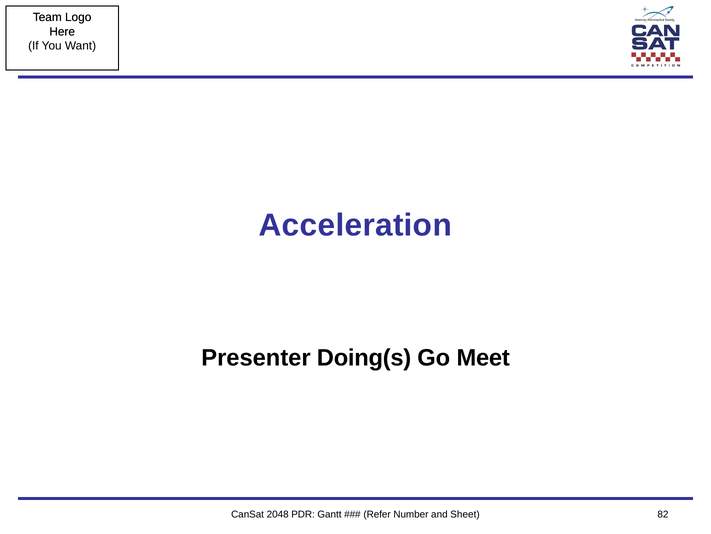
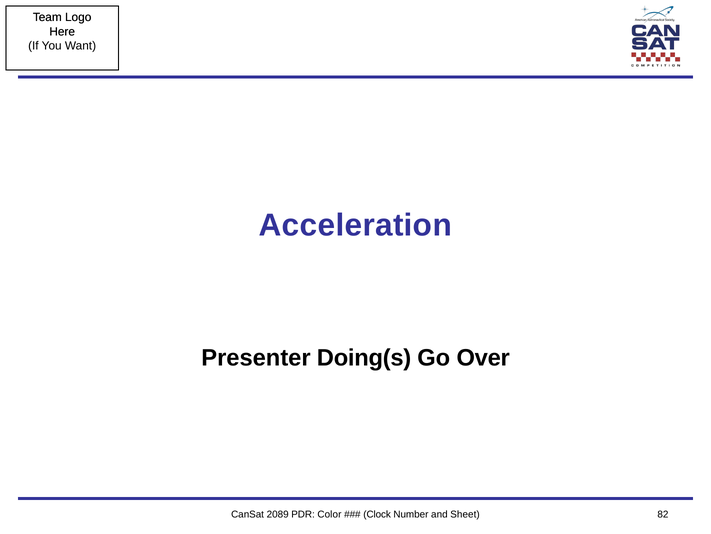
Meet: Meet -> Over (483, 357)
2048: 2048 -> 2089 (278, 514)
Gantt: Gantt -> Color (329, 514)
Refer: Refer -> Clock (377, 514)
